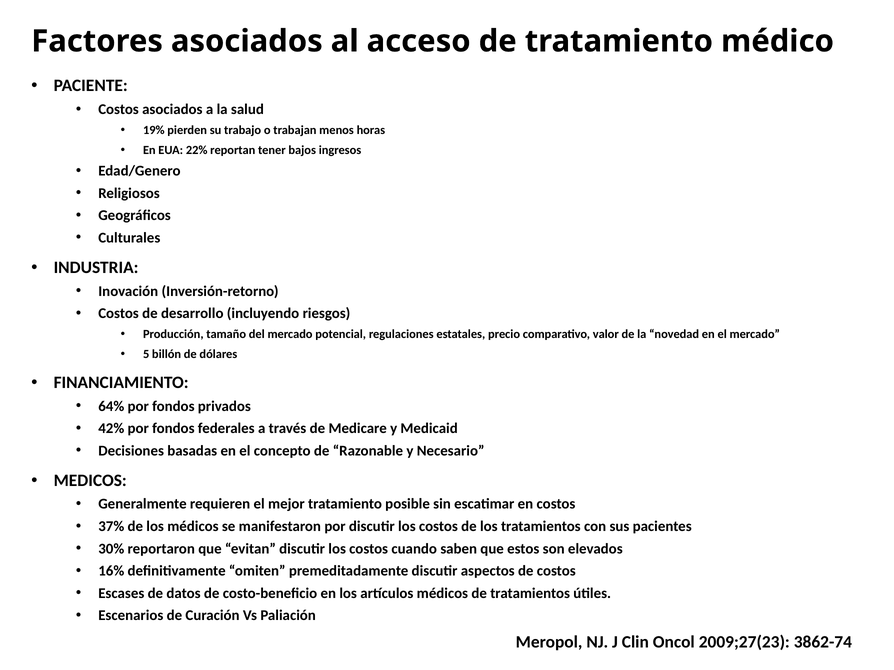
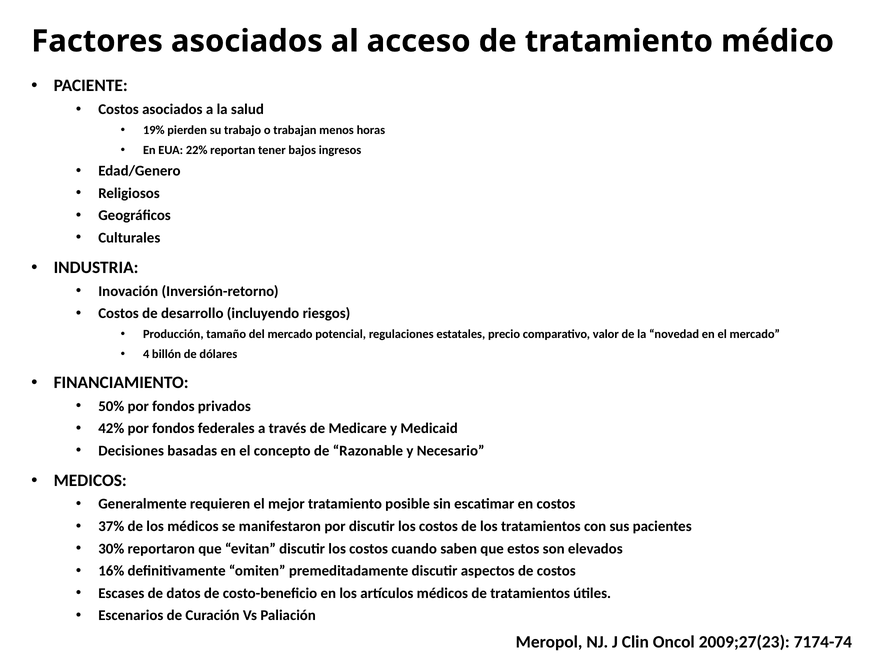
5: 5 -> 4 (146, 354)
64%: 64% -> 50% (111, 406)
3862-74: 3862-74 -> 7174-74 (823, 643)
